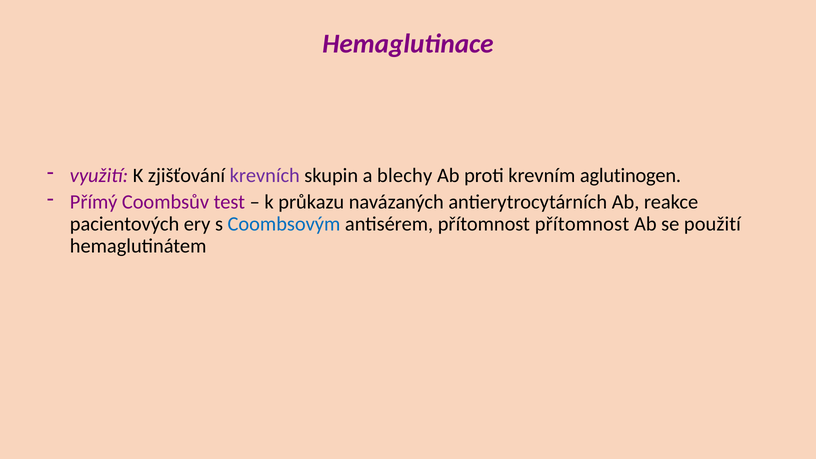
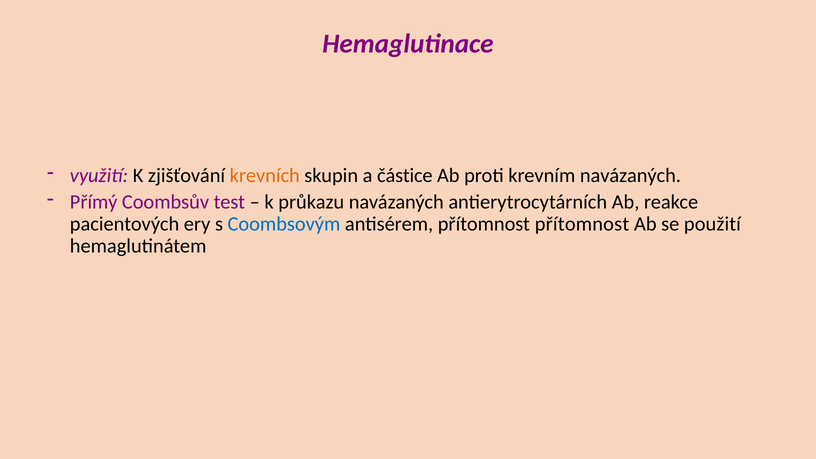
krevních colour: purple -> orange (265, 176)
blechy: blechy -> částice (405, 176)
krevním aglutinogen: aglutinogen -> navázaných (630, 176)
